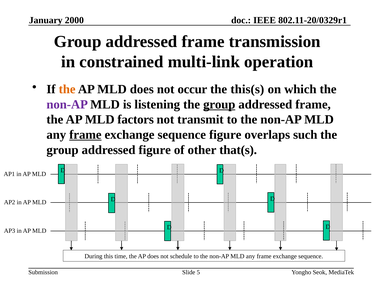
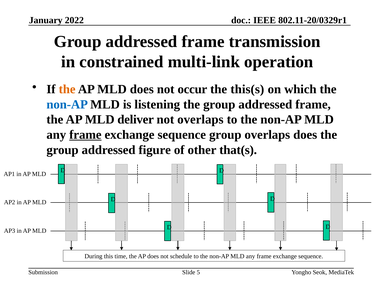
2000: 2000 -> 2022 (74, 20)
non-AP colour: purple -> blue (67, 105)
group underline: present -> none (219, 105)
factors: factors -> deliver (136, 120)
not transmit: transmit -> overlaps (200, 120)
sequence figure: figure -> group (225, 135)
overlaps such: such -> does (305, 135)
